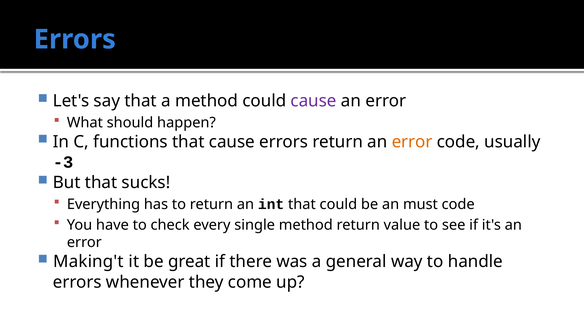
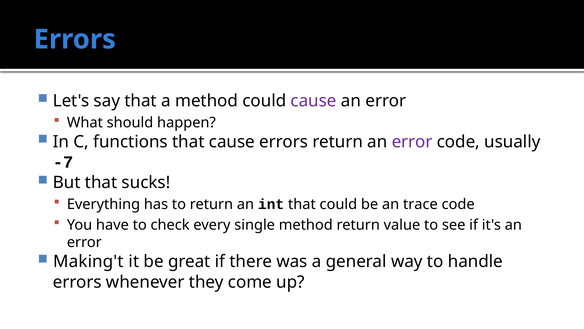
error colour: orange -> purple (412, 142)
-3: -3 -> -7 (63, 162)
must: must -> trace (420, 204)
